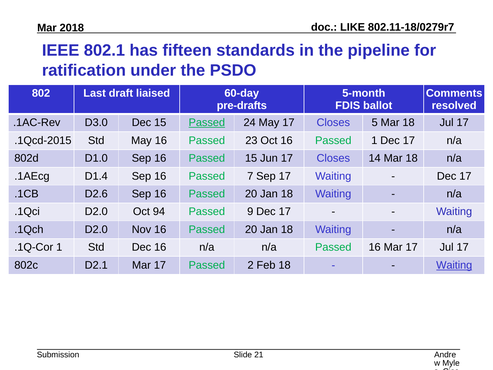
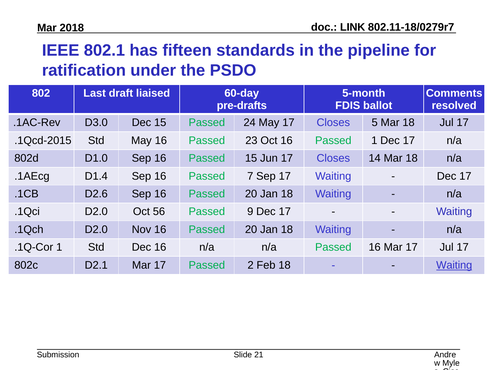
LIKE: LIKE -> LINK (353, 27)
Passed underline: present -> none (207, 123)
94: 94 -> 56 (159, 212)
